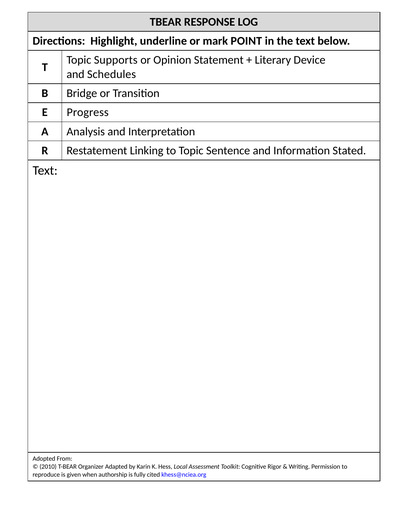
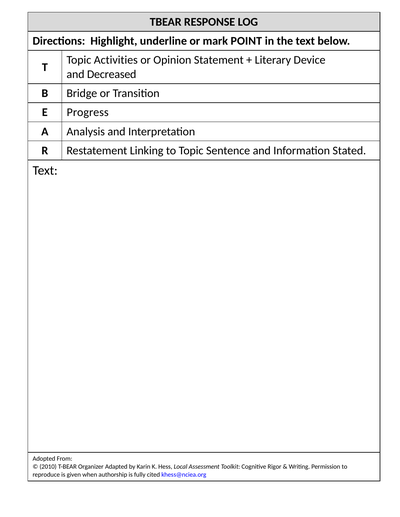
Supports: Supports -> Activities (116, 60)
Schedules: Schedules -> Decreased (112, 74)
